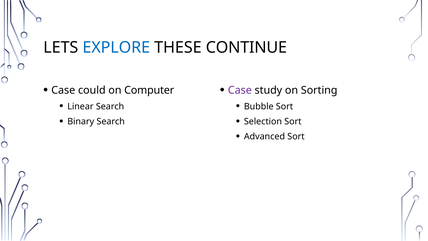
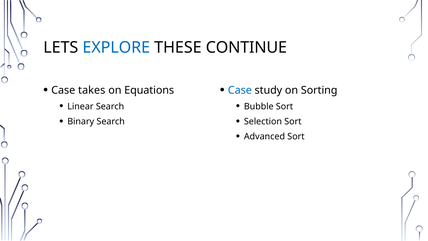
could: could -> takes (92, 90)
Computer: Computer -> Equations (149, 90)
Case colour: purple -> blue (240, 90)
